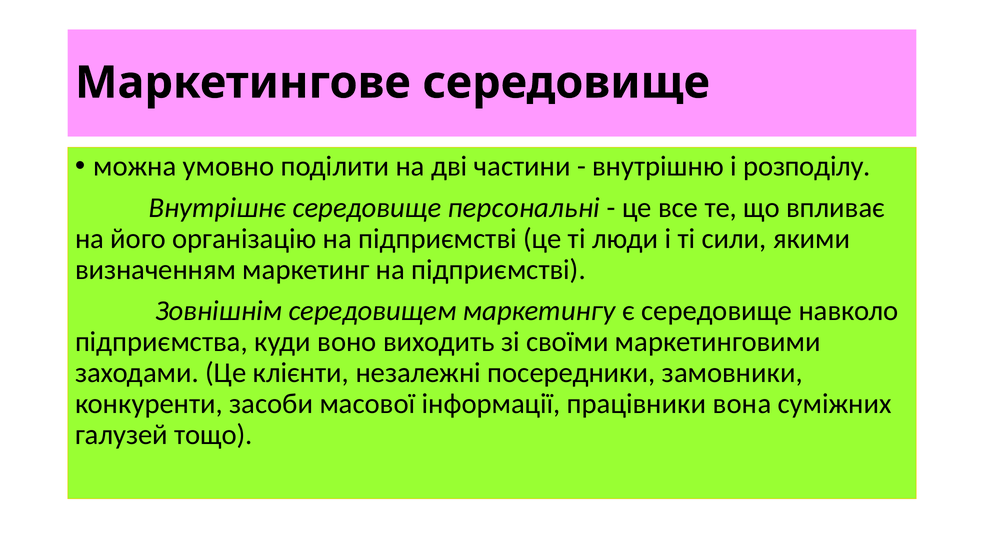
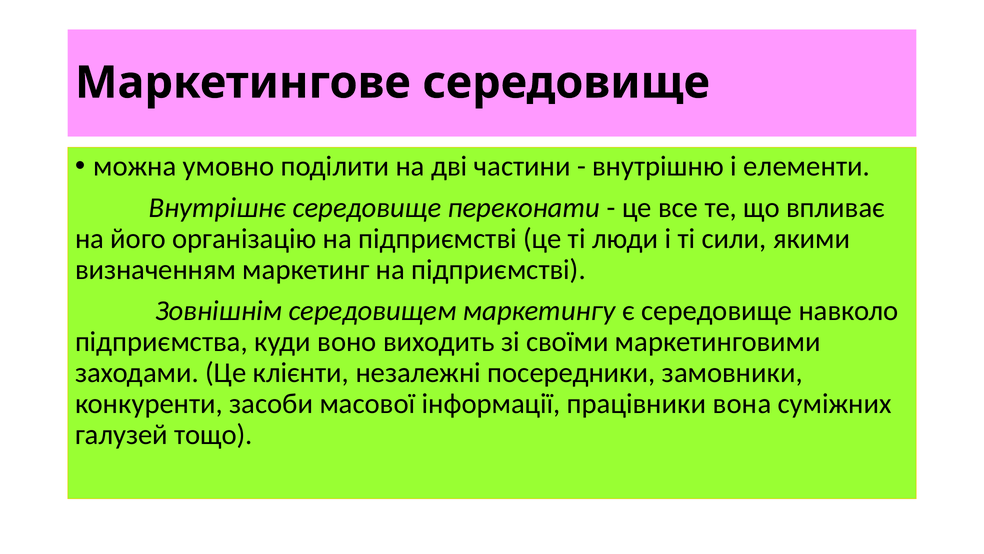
розподілу: розподілу -> елементи (807, 166)
персональні: персональні -> переконати (524, 208)
